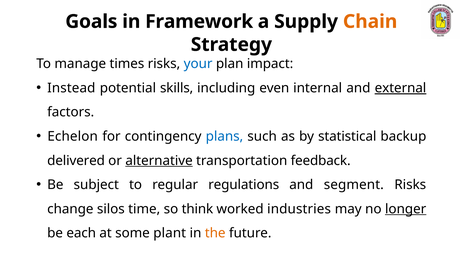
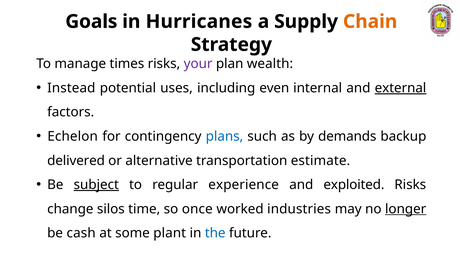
Framework: Framework -> Hurricanes (199, 22)
your colour: blue -> purple (198, 64)
impact: impact -> wealth (270, 64)
skills: skills -> uses (177, 88)
statistical: statistical -> demands (347, 136)
alternative underline: present -> none (159, 160)
feedback: feedback -> estimate (321, 160)
subject underline: none -> present (96, 185)
regulations: regulations -> experience (244, 185)
segment: segment -> exploited (354, 185)
think: think -> once (197, 209)
each: each -> cash (81, 233)
the colour: orange -> blue (215, 233)
